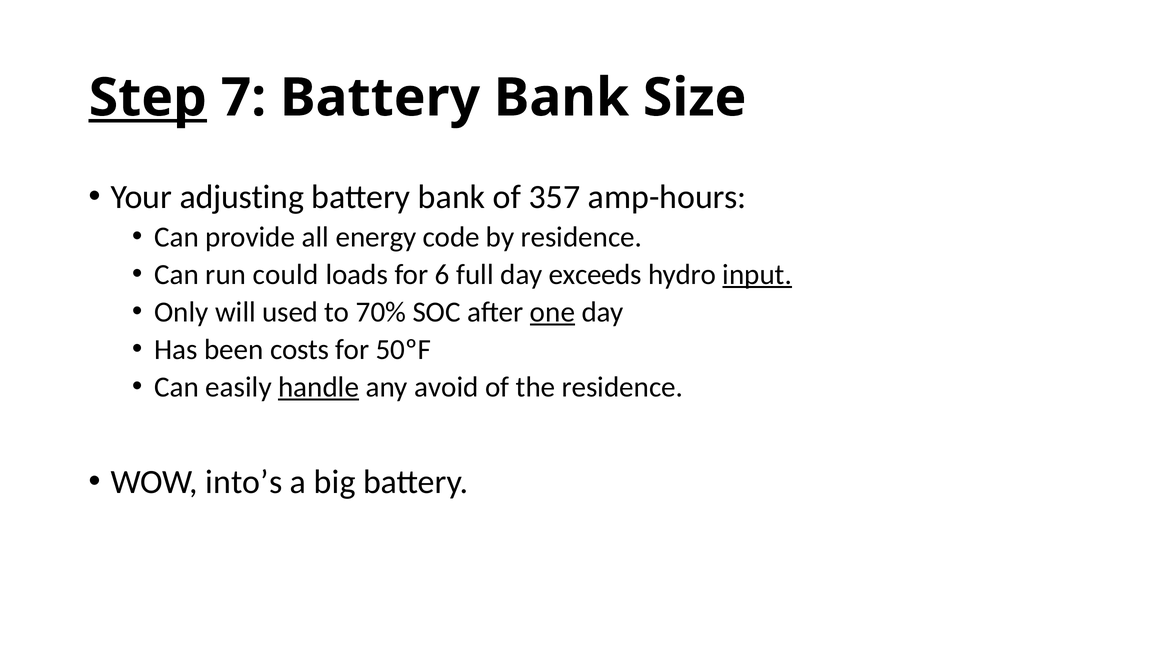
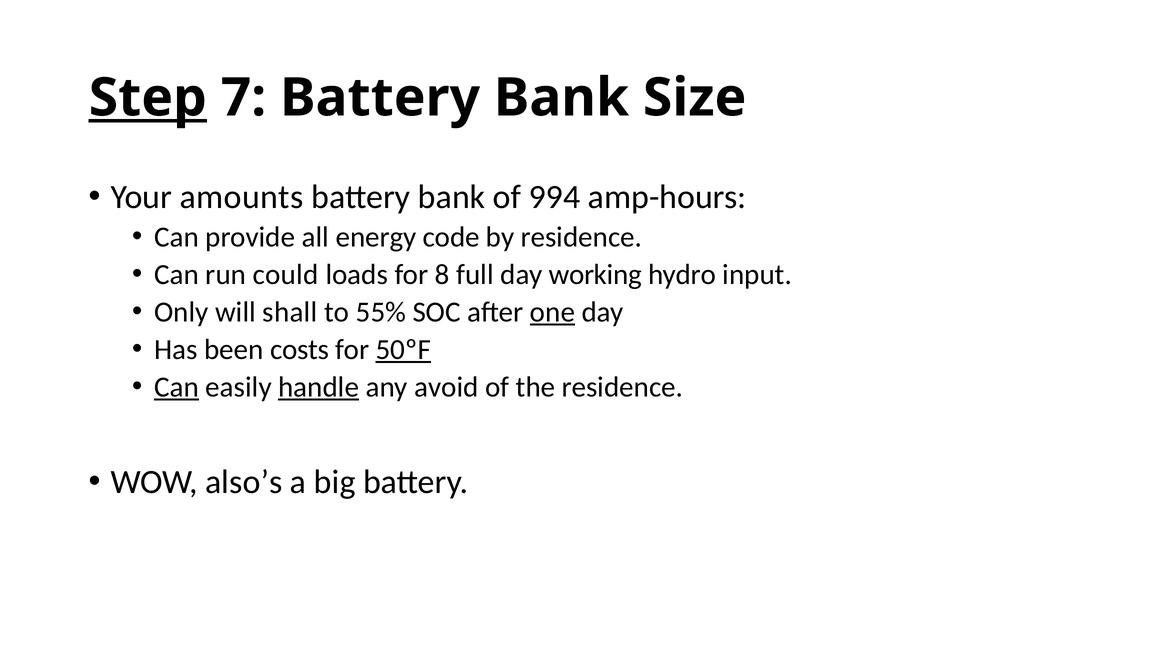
adjusting: adjusting -> amounts (242, 197)
357: 357 -> 994 (555, 197)
6: 6 -> 8 (442, 274)
exceeds: exceeds -> working (595, 274)
input underline: present -> none (757, 274)
used: used -> shall (290, 312)
70%: 70% -> 55% (381, 312)
50ºF underline: none -> present (403, 349)
Can underline: none -> present (177, 387)
into’s: into’s -> also’s (244, 482)
